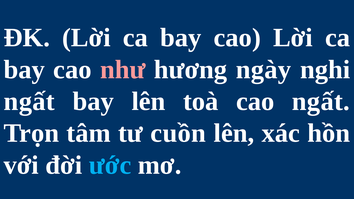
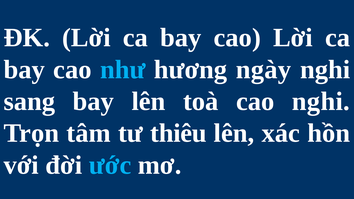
như colour: pink -> light blue (123, 70)
ngất: ngất -> sang (29, 101)
cao ngất: ngất -> nghi (321, 101)
cuồn: cuồn -> thiêu (178, 133)
